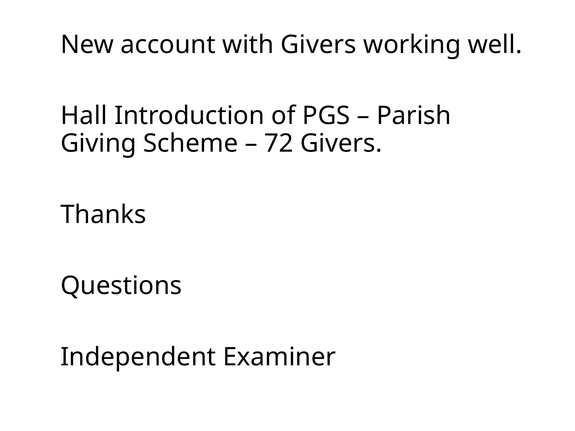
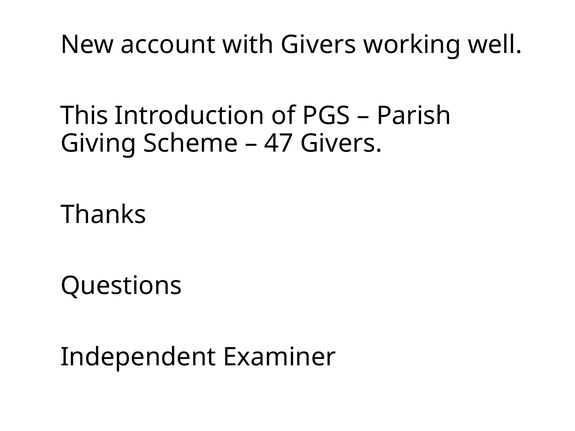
Hall: Hall -> This (84, 116)
72: 72 -> 47 (279, 144)
